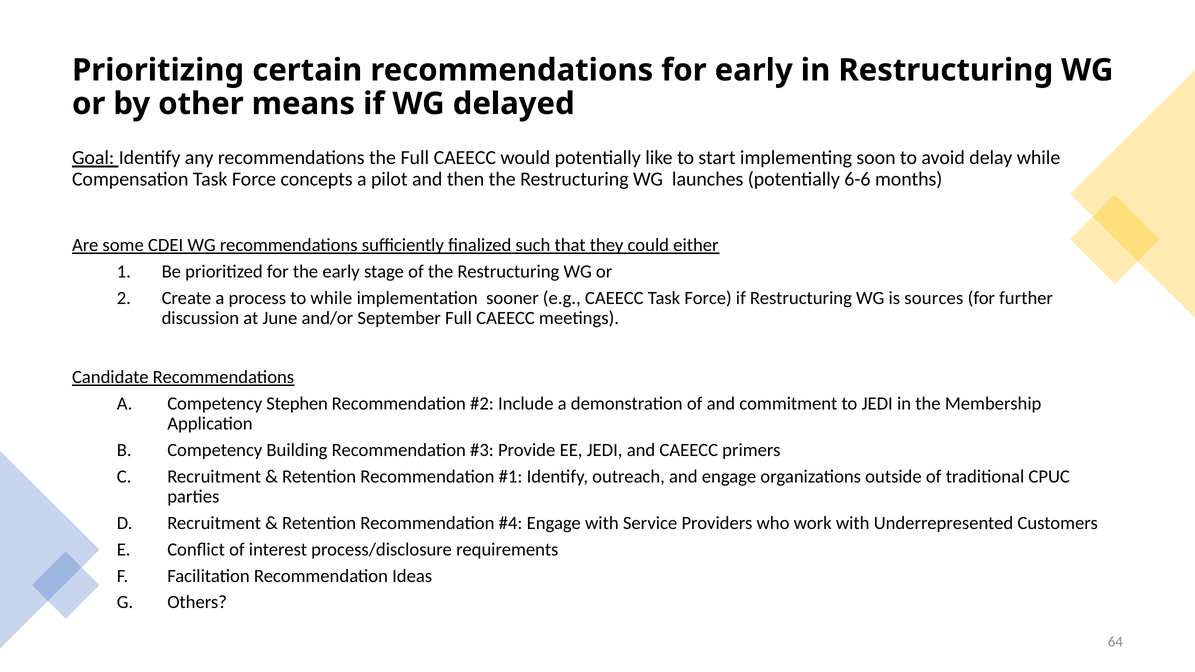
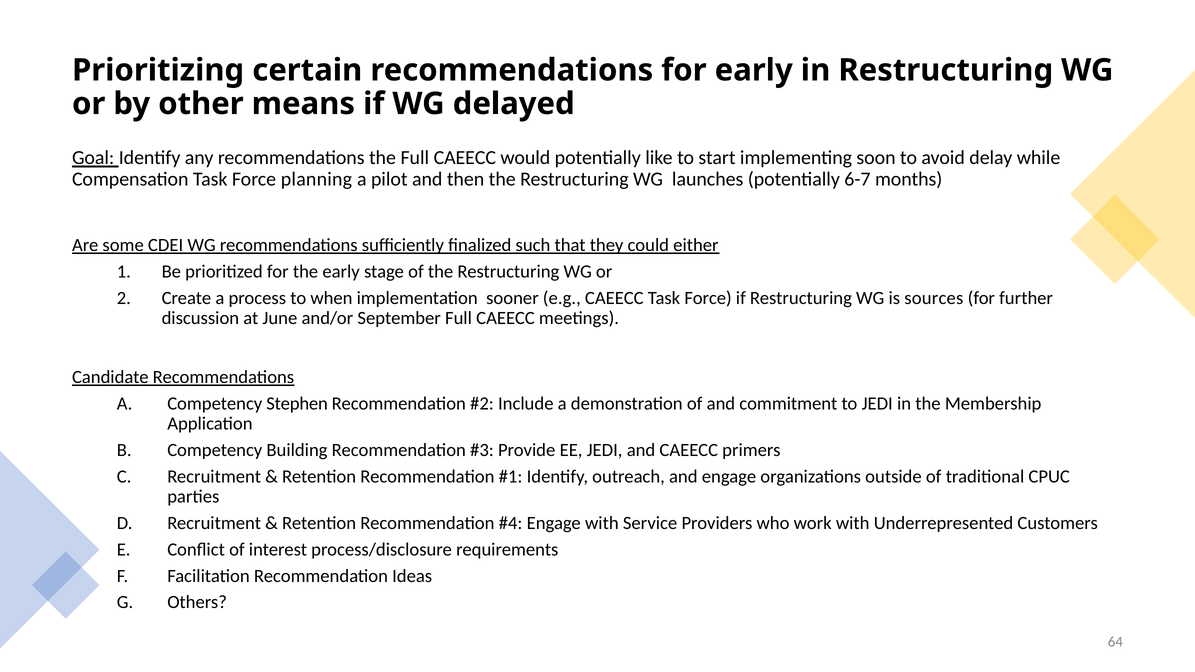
concepts: concepts -> planning (316, 179)
6-6: 6-6 -> 6-7 (857, 179)
to while: while -> when (331, 298)
